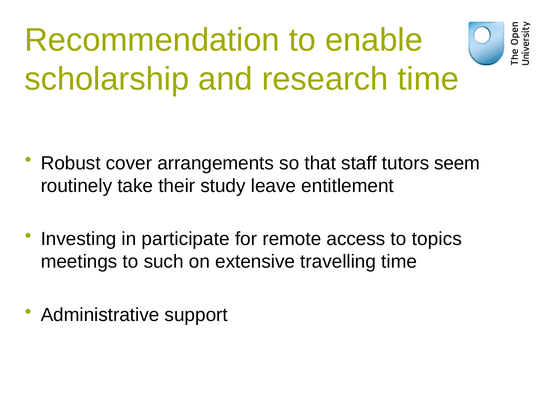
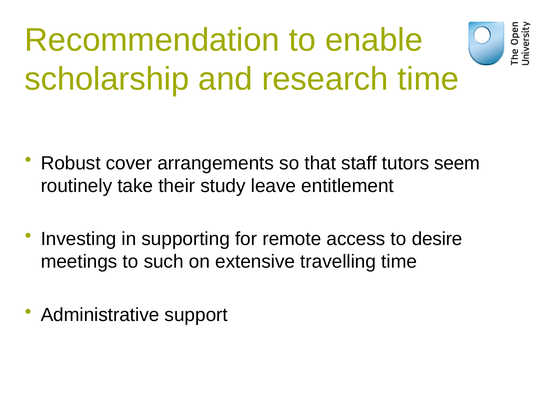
participate: participate -> supporting (186, 239)
topics: topics -> desire (437, 239)
